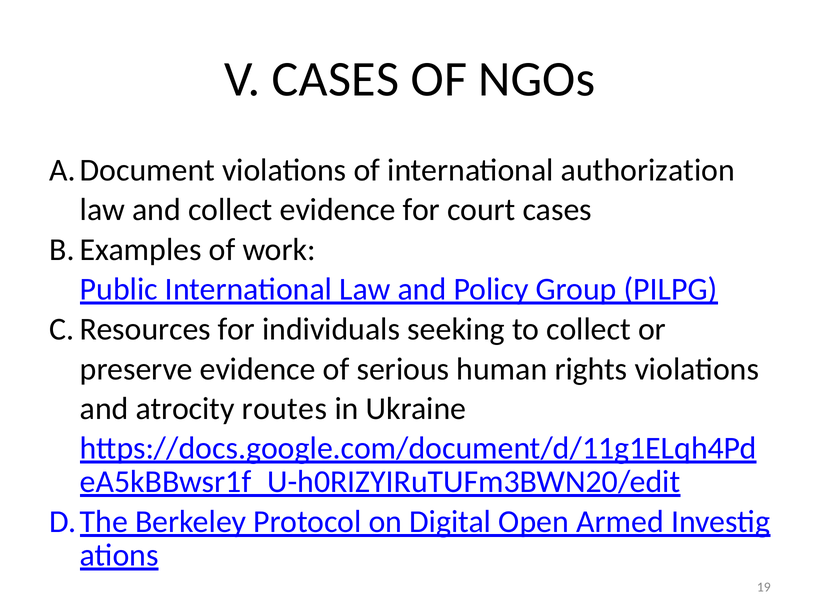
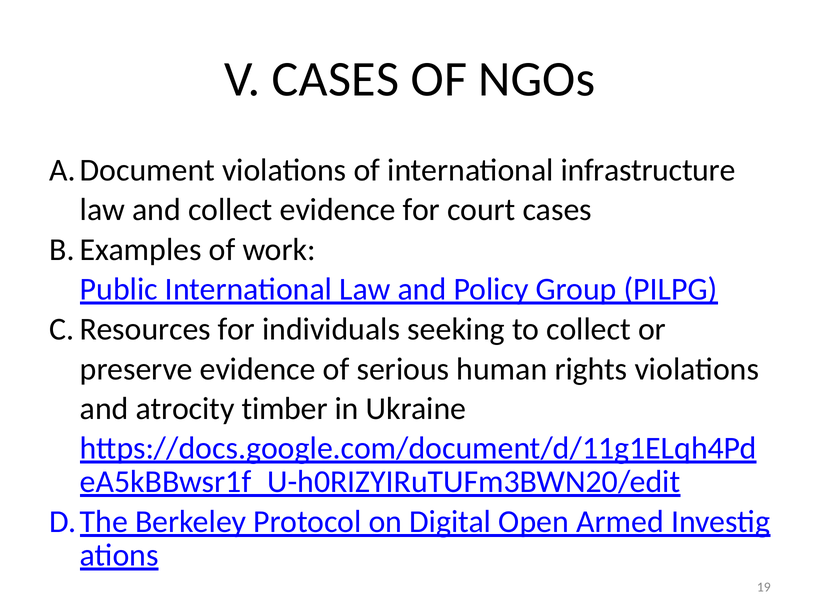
authorization: authorization -> infrastructure (648, 170)
routes: routes -> timber (285, 409)
